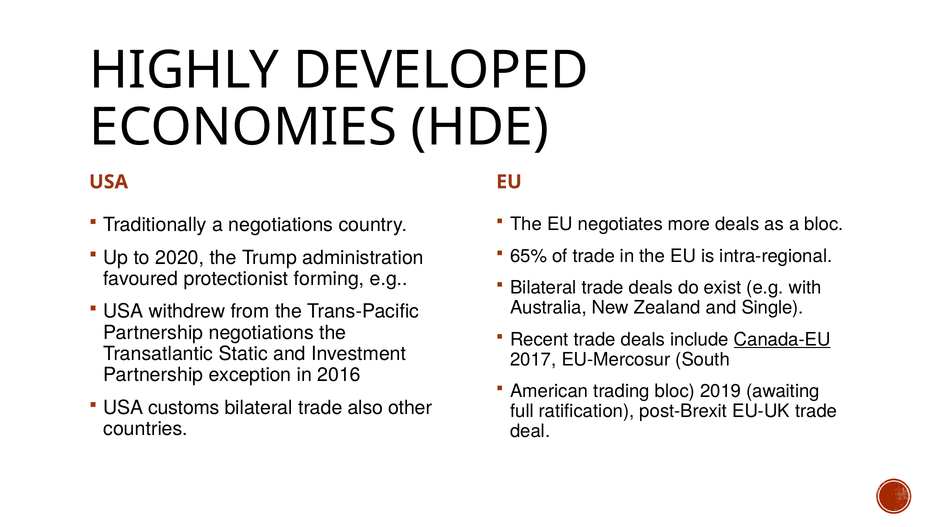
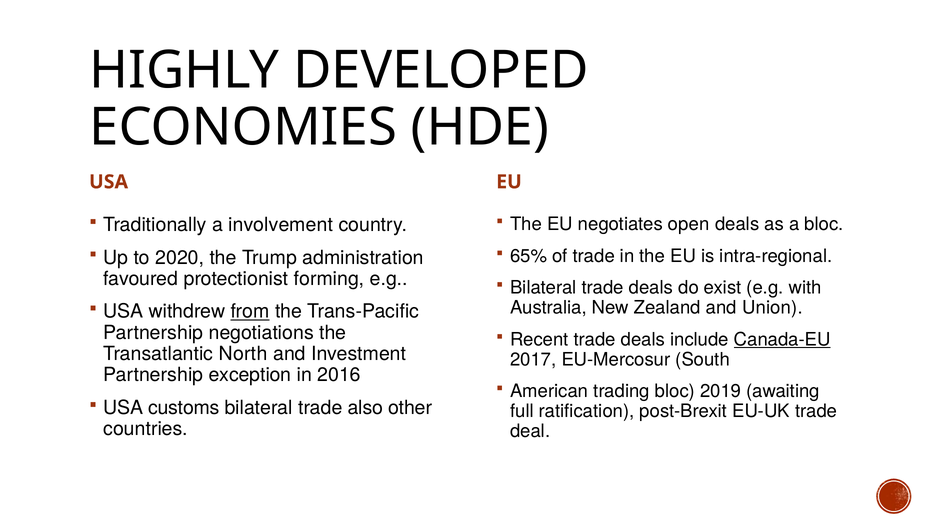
a negotiations: negotiations -> involvement (281, 225)
more: more -> open (689, 224)
Single: Single -> Union (772, 308)
from underline: none -> present (250, 312)
Static: Static -> North (243, 354)
